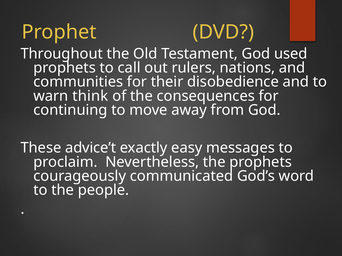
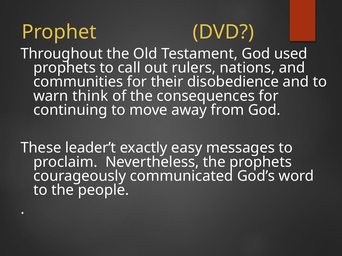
advice’t: advice’t -> leader’t (91, 148)
